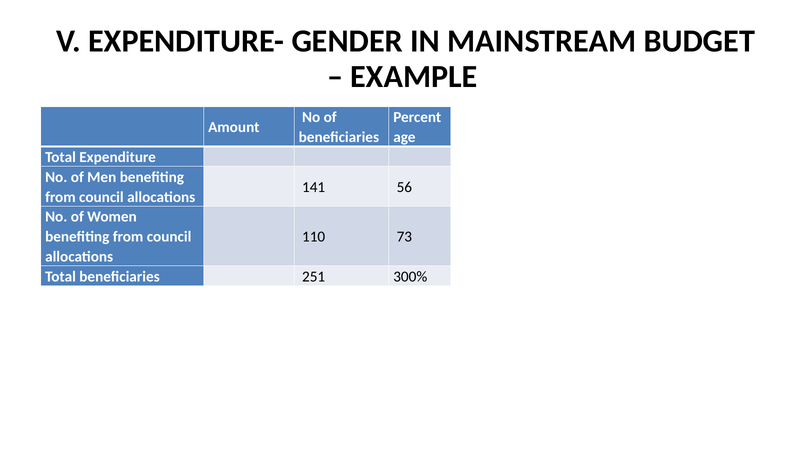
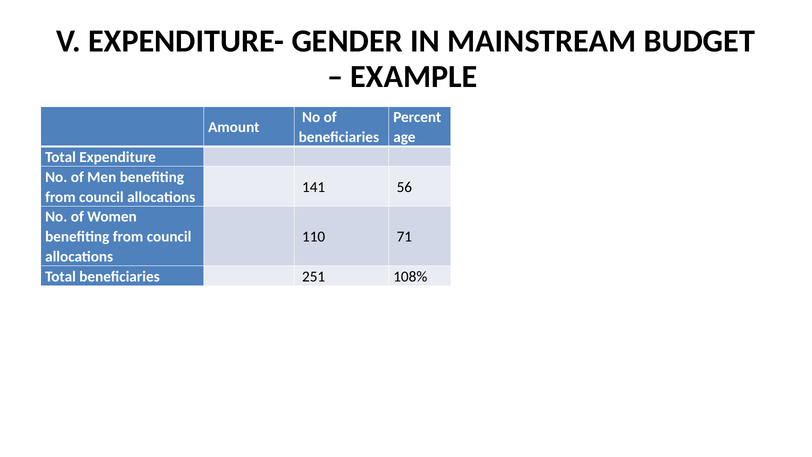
73: 73 -> 71 (404, 237)
300%: 300% -> 108% (410, 276)
